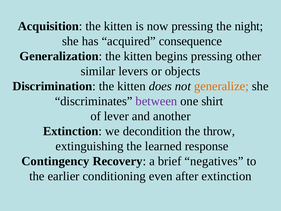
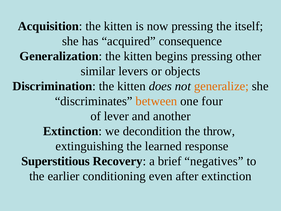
night: night -> itself (249, 26)
between colour: purple -> orange (156, 101)
shirt: shirt -> four (212, 101)
Contingency: Contingency -> Superstitious (56, 161)
